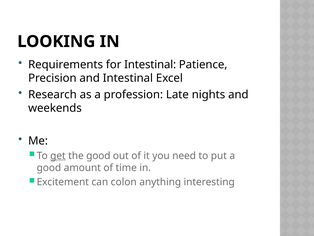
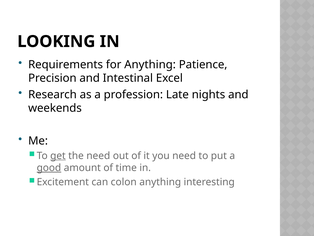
for Intestinal: Intestinal -> Anything (150, 64)
the good: good -> need (98, 155)
good underline: none -> present (49, 167)
